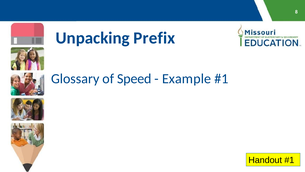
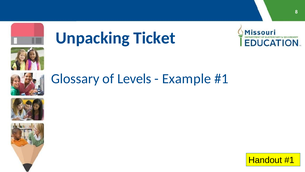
Prefix: Prefix -> Ticket (154, 38)
Speed: Speed -> Levels (134, 78)
